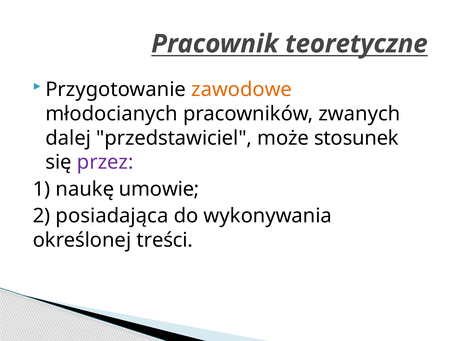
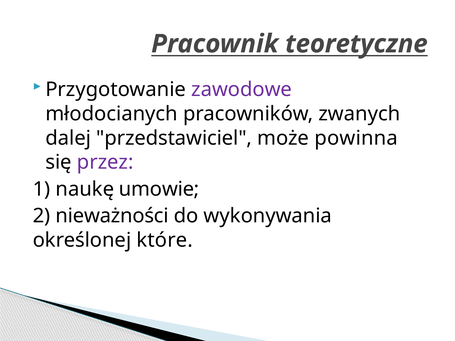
zawodowe colour: orange -> purple (242, 90)
stosunek: stosunek -> powinna (356, 138)
posiadająca: posiadająca -> nieważności (112, 216)
treści: treści -> które (165, 240)
